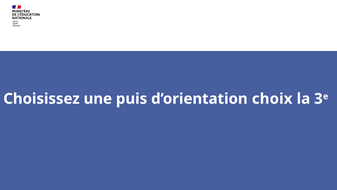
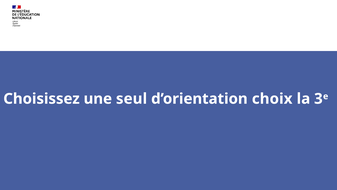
puis: puis -> seul (131, 99)
